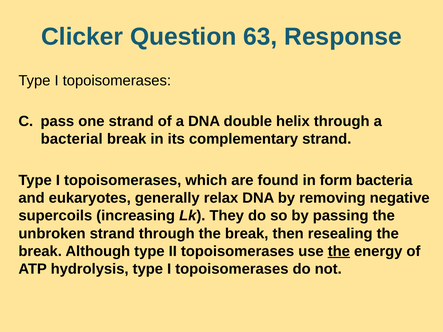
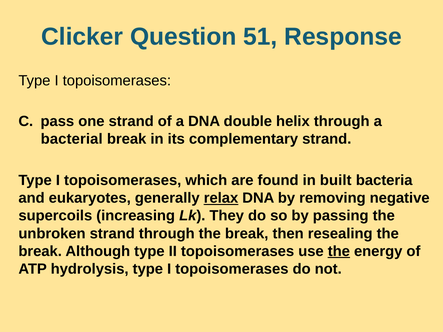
63: 63 -> 51 (260, 37)
form: form -> built (336, 180)
relax underline: none -> present (221, 198)
